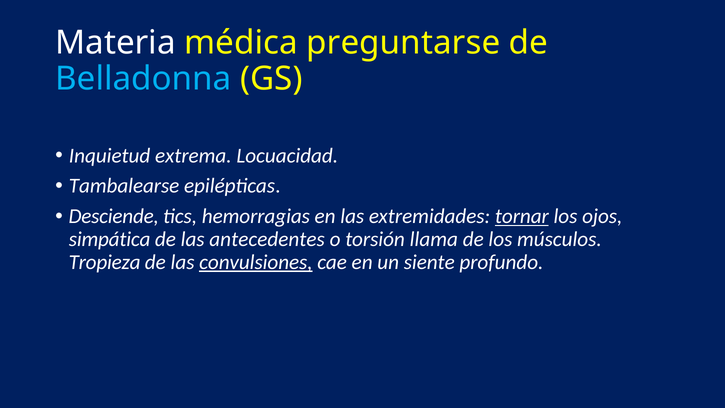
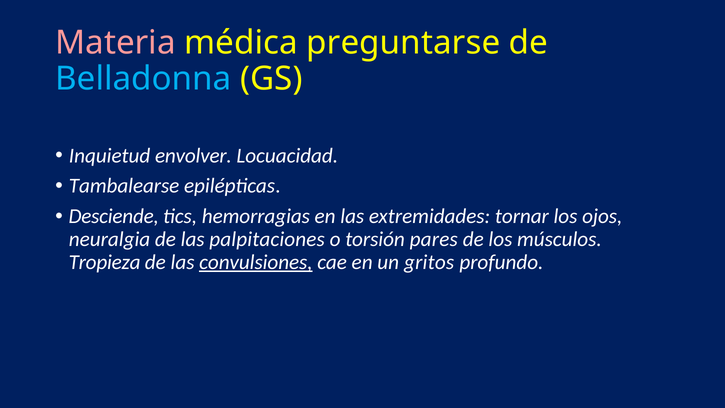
Materia colour: white -> pink (115, 43)
extrema: extrema -> envolver (193, 156)
tornar underline: present -> none (522, 216)
simpática: simpática -> neuralgia (110, 239)
antecedentes: antecedentes -> palpitaciones (267, 239)
llama: llama -> pares (434, 239)
siente: siente -> gritos (429, 262)
